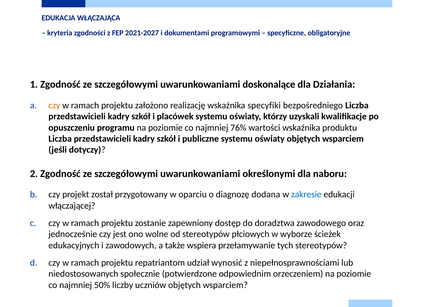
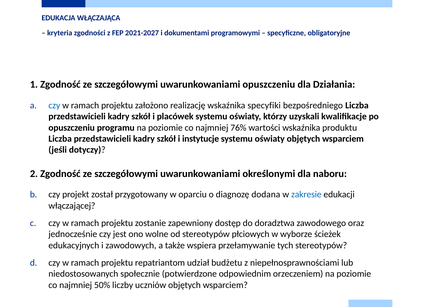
uwarunkowaniami doskonalące: doskonalące -> opuszczeniu (269, 84)
czy colour: orange -> blue (54, 105)
publiczne: publiczne -> instytucje (201, 139)
wynosić: wynosić -> budżetu (227, 263)
